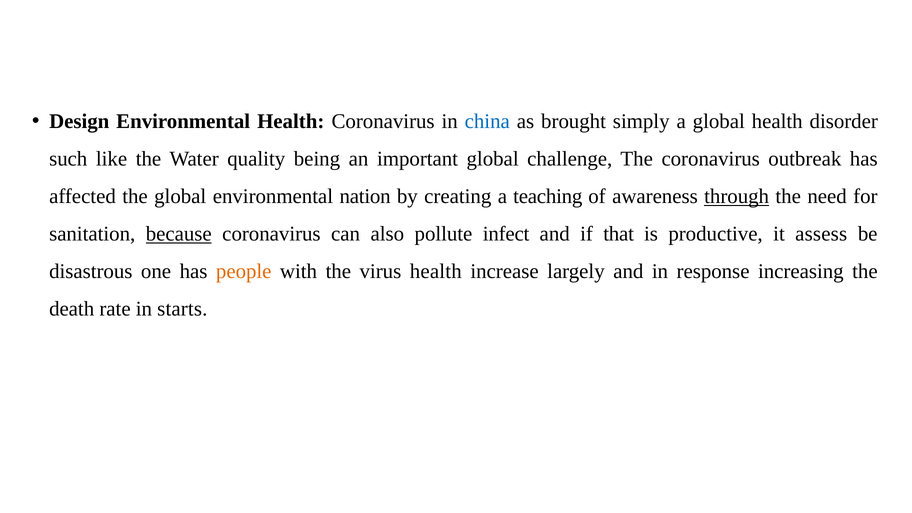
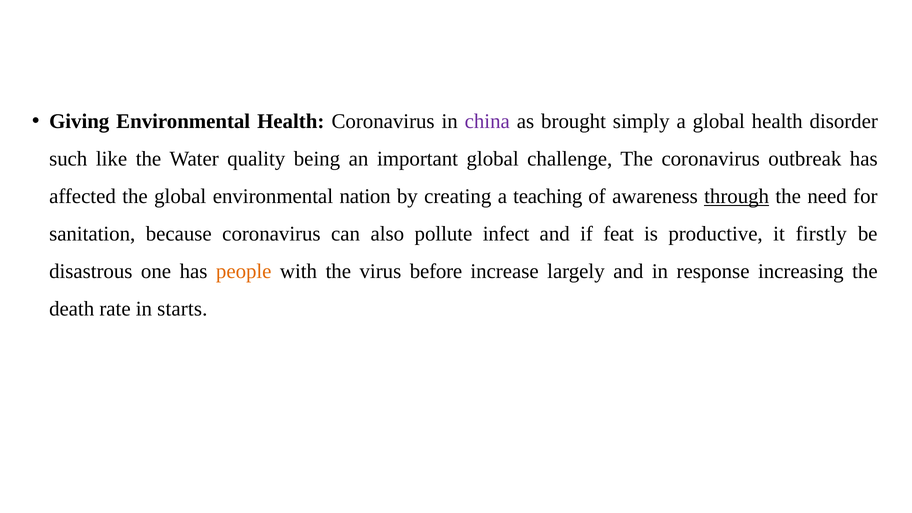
Design: Design -> Giving (79, 121)
china colour: blue -> purple (487, 121)
because underline: present -> none (179, 234)
that: that -> feat (619, 234)
assess: assess -> firstly (821, 234)
virus health: health -> before (436, 272)
